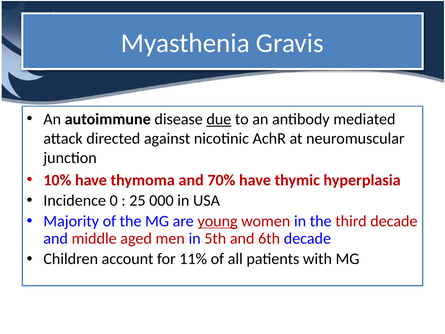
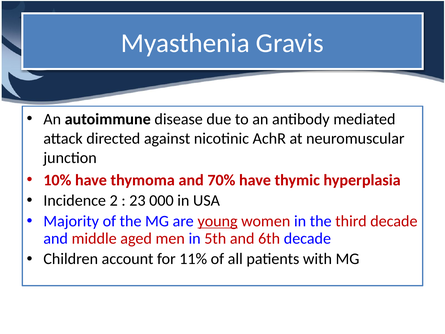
due underline: present -> none (219, 119)
0: 0 -> 2 (114, 200)
25: 25 -> 23 (137, 200)
